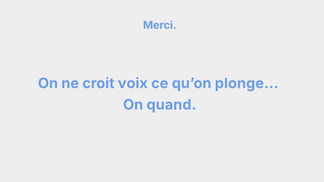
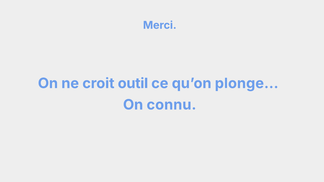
voix: voix -> outil (133, 83)
quand: quand -> connu (171, 105)
